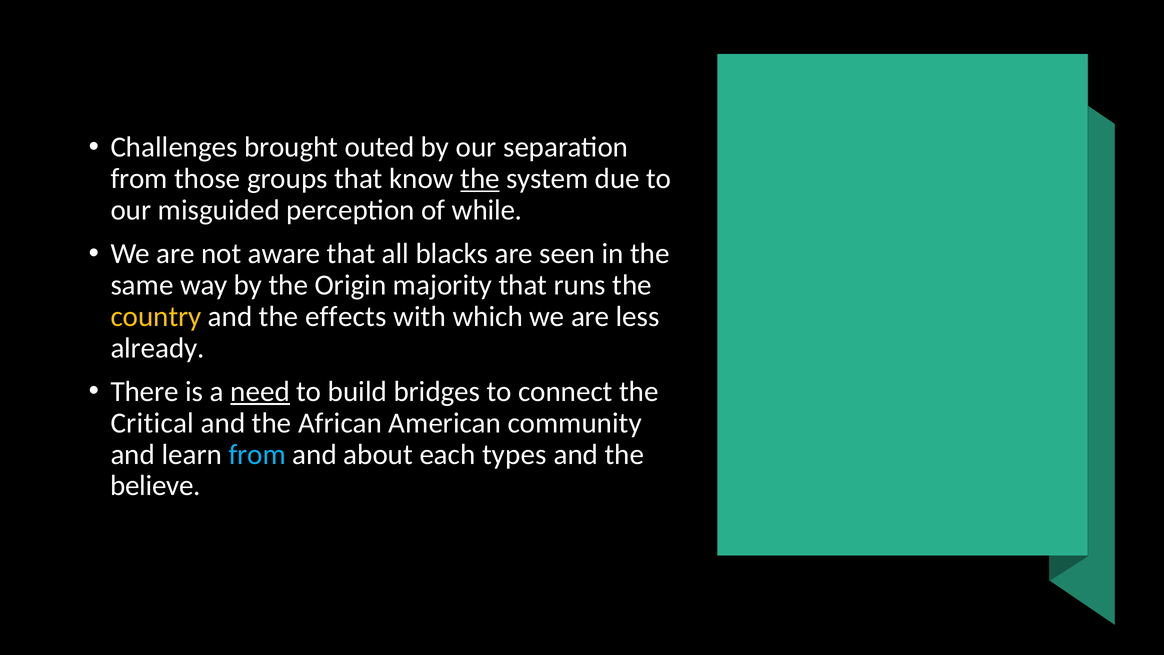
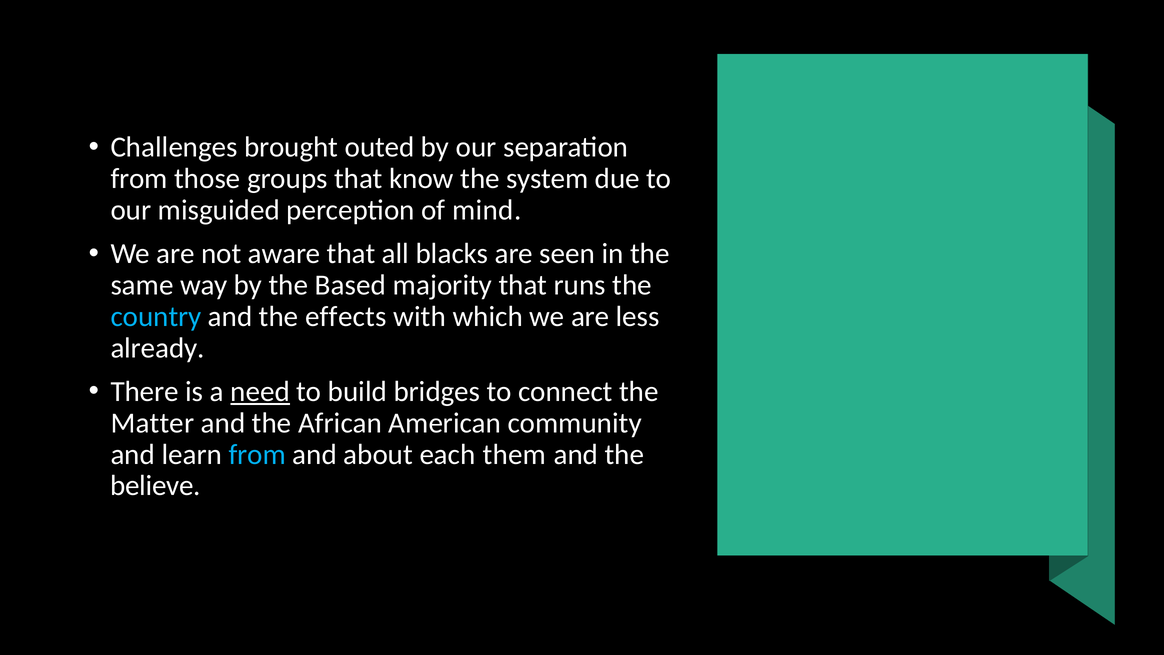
the underline: present -> none (480, 179)
while: while -> mind (487, 210)
Origin: Origin -> Based (350, 285)
country colour: yellow -> light blue (156, 316)
Critical: Critical -> Matter (152, 423)
types: types -> them (514, 454)
